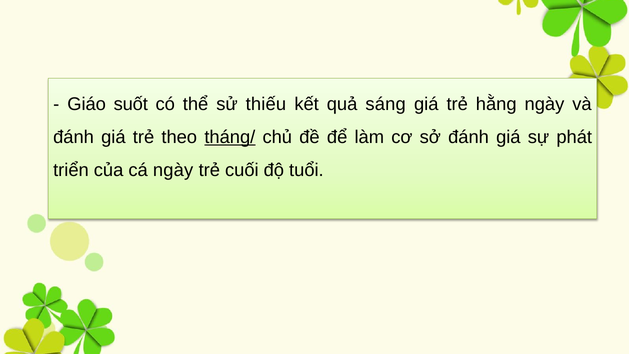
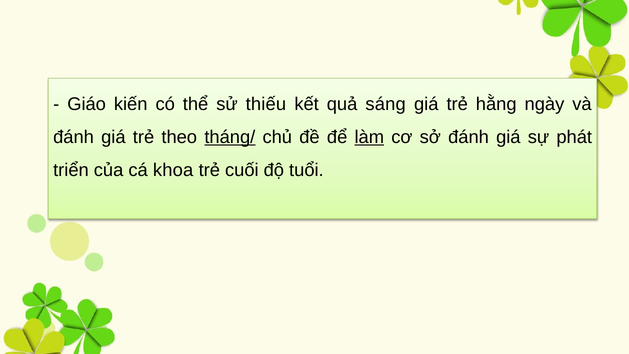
suốt: suốt -> kiến (131, 104)
làm underline: none -> present (369, 137)
cá ngày: ngày -> khoa (173, 170)
